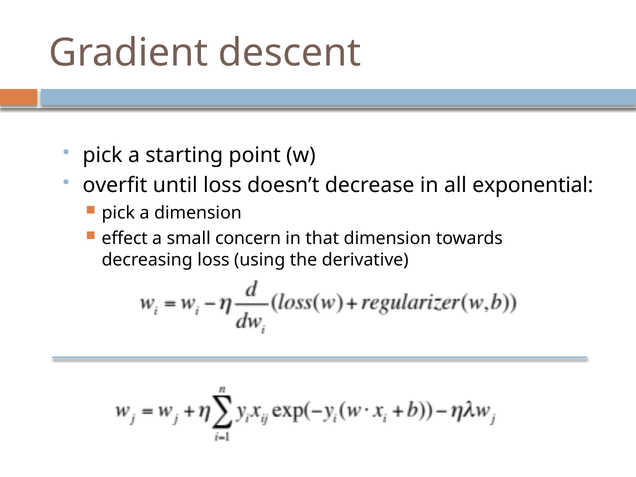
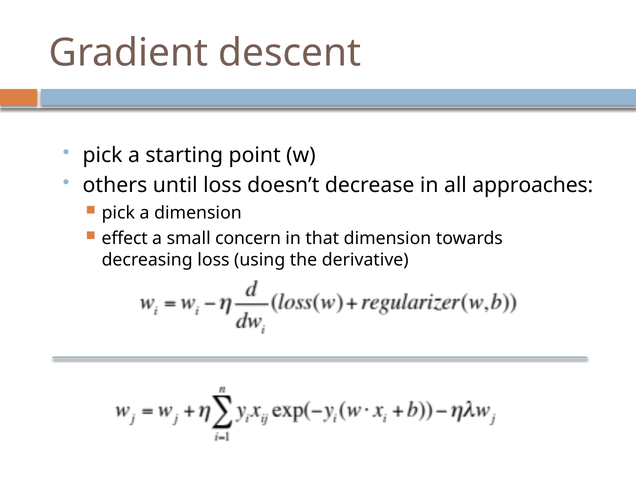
overfit: overfit -> others (115, 185)
exponential: exponential -> approaches (533, 185)
